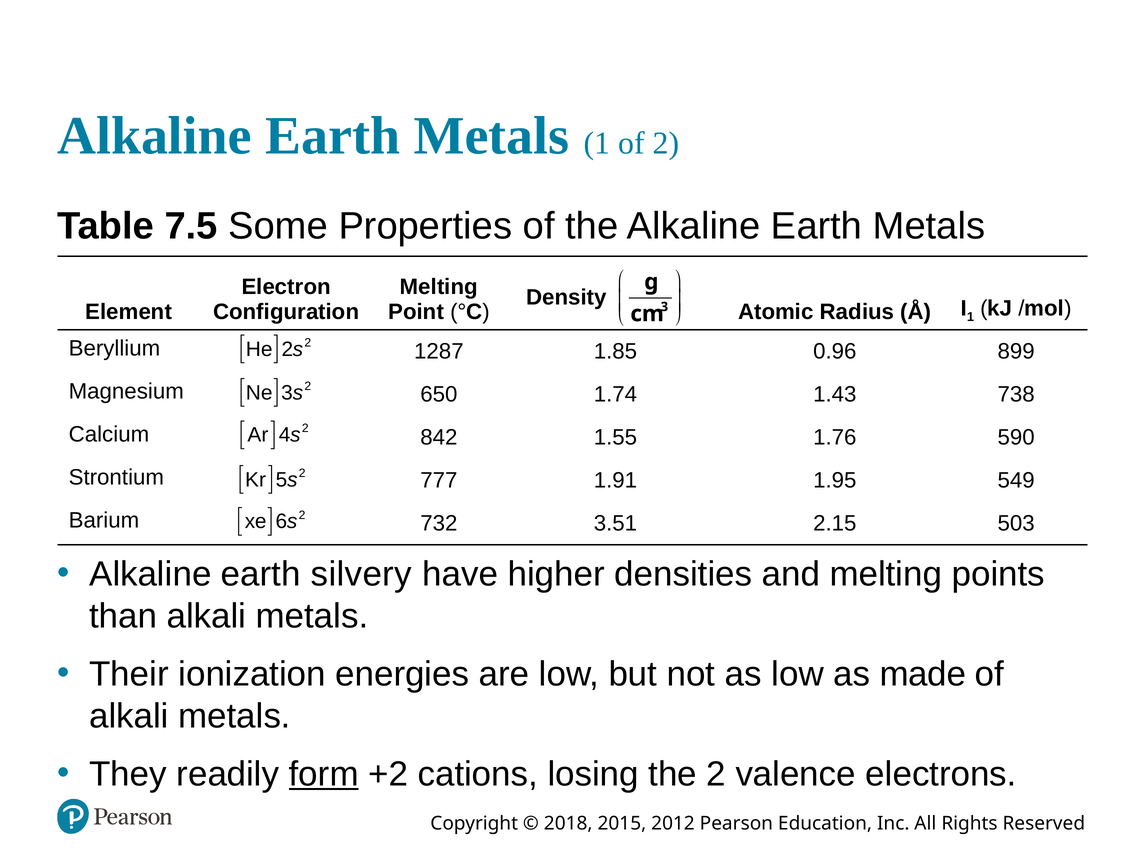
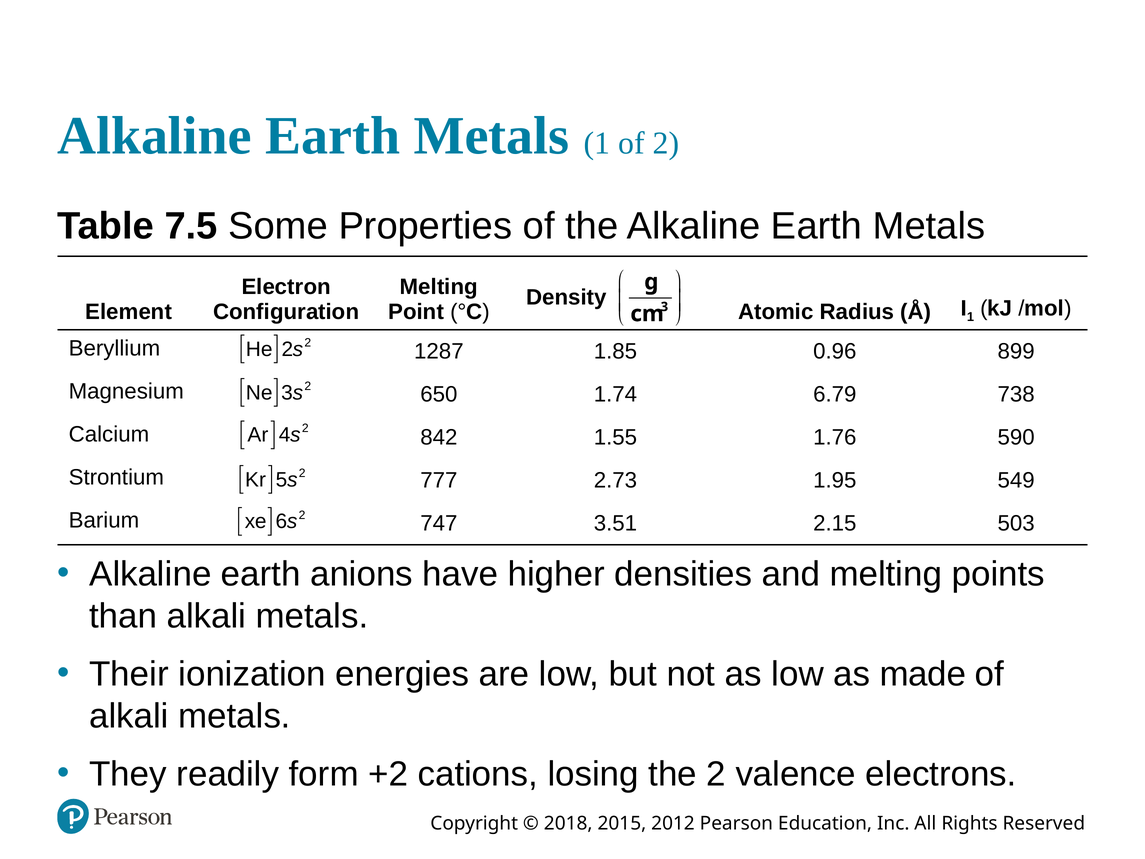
1.43: 1.43 -> 6.79 (835, 394)
1.91: 1.91 -> 2.73 (615, 480)
732: 732 -> 747 (439, 523)
silvery: silvery -> anions (362, 574)
form underline: present -> none (324, 774)
